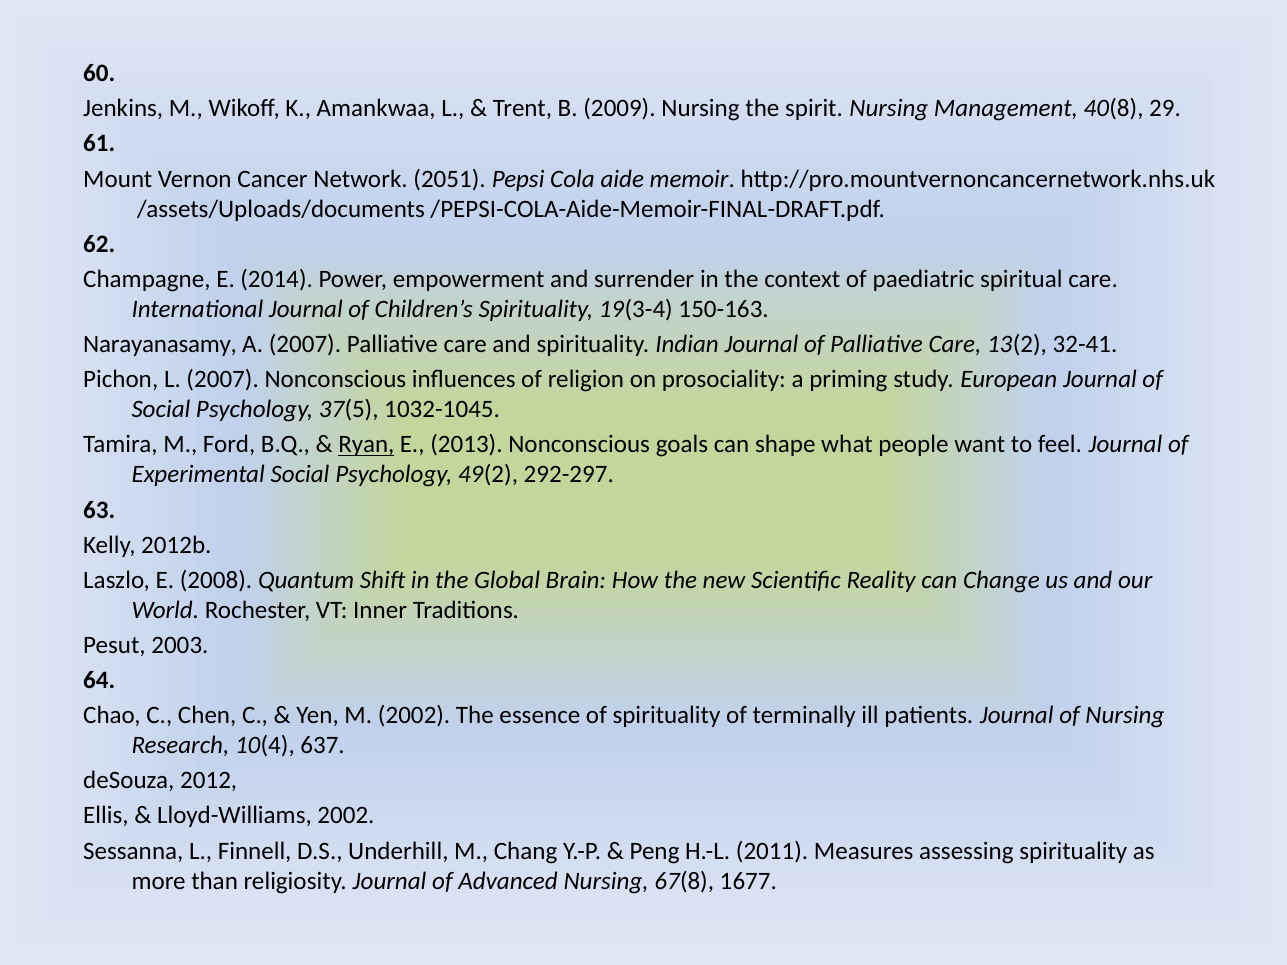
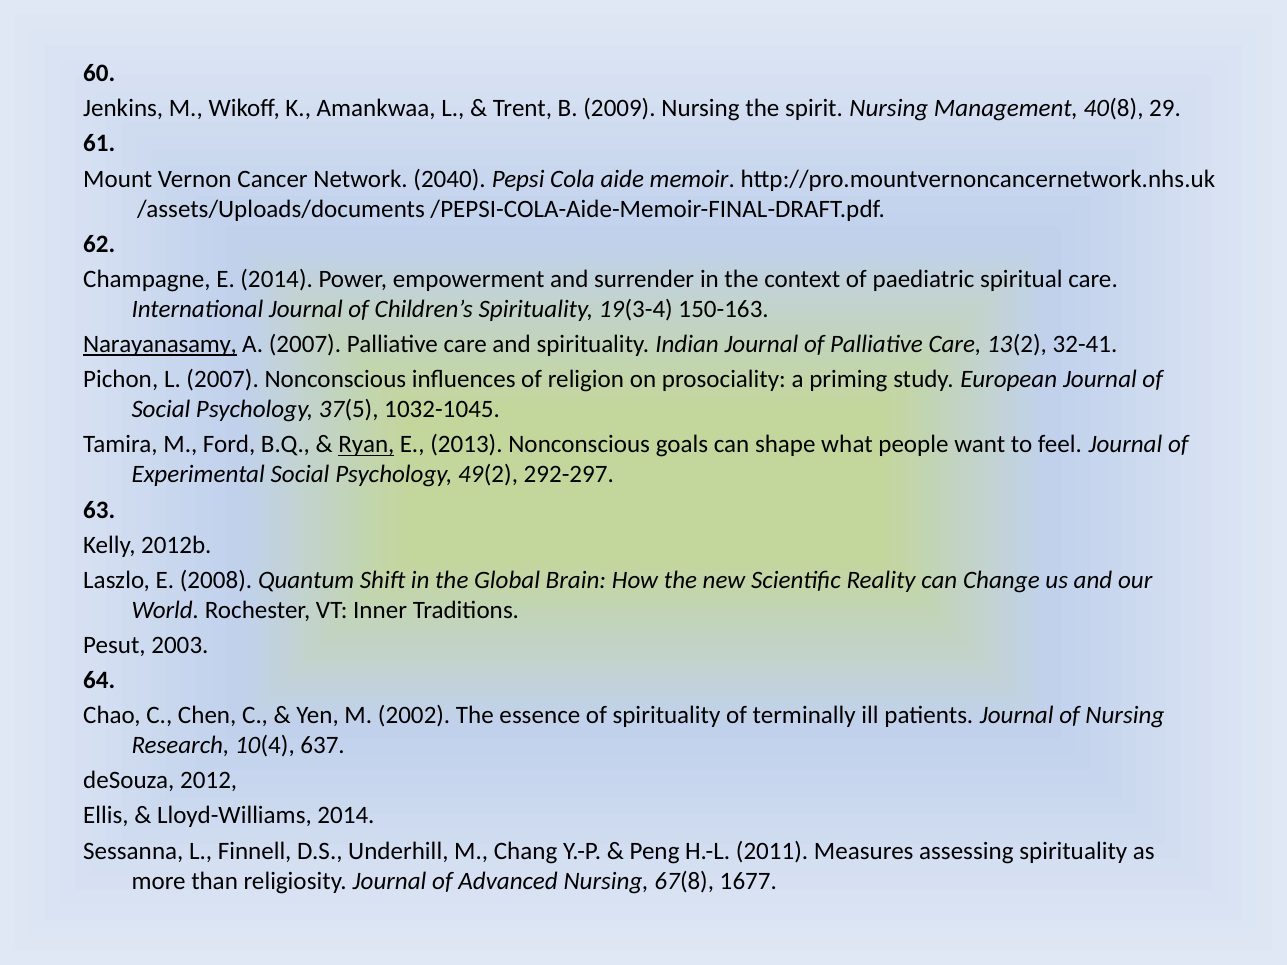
2051: 2051 -> 2040 (450, 179)
Narayanasamy underline: none -> present (160, 344)
Lloyd-Williams 2002: 2002 -> 2014 (346, 816)
